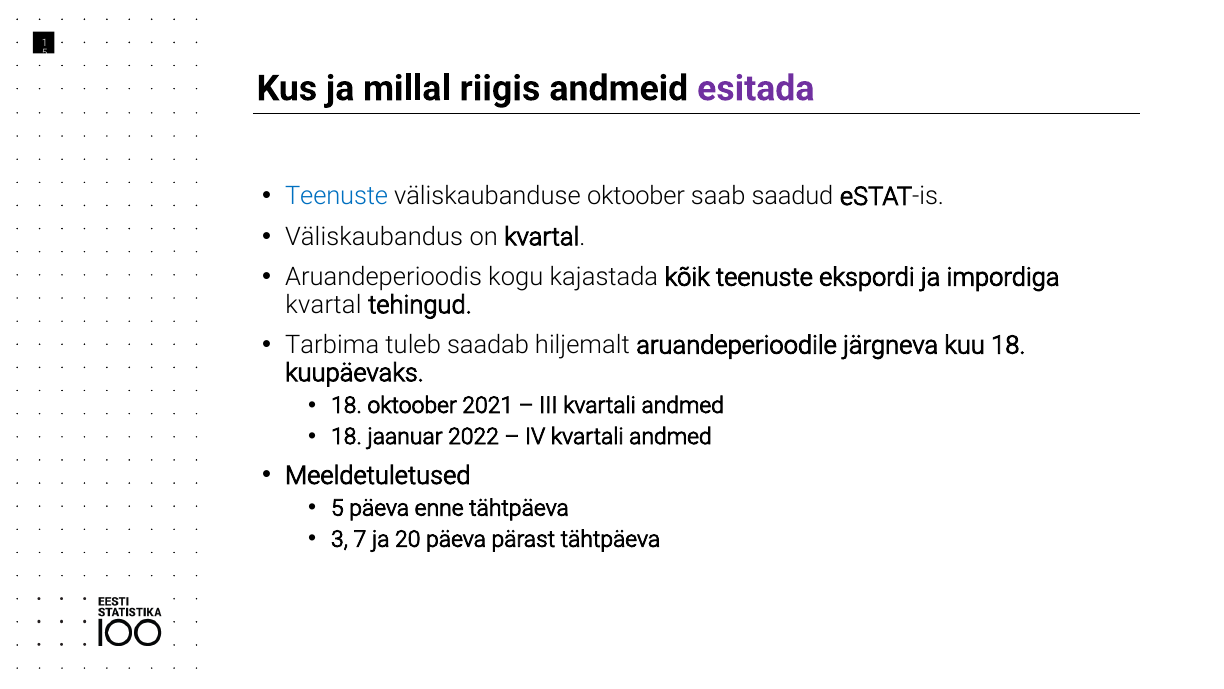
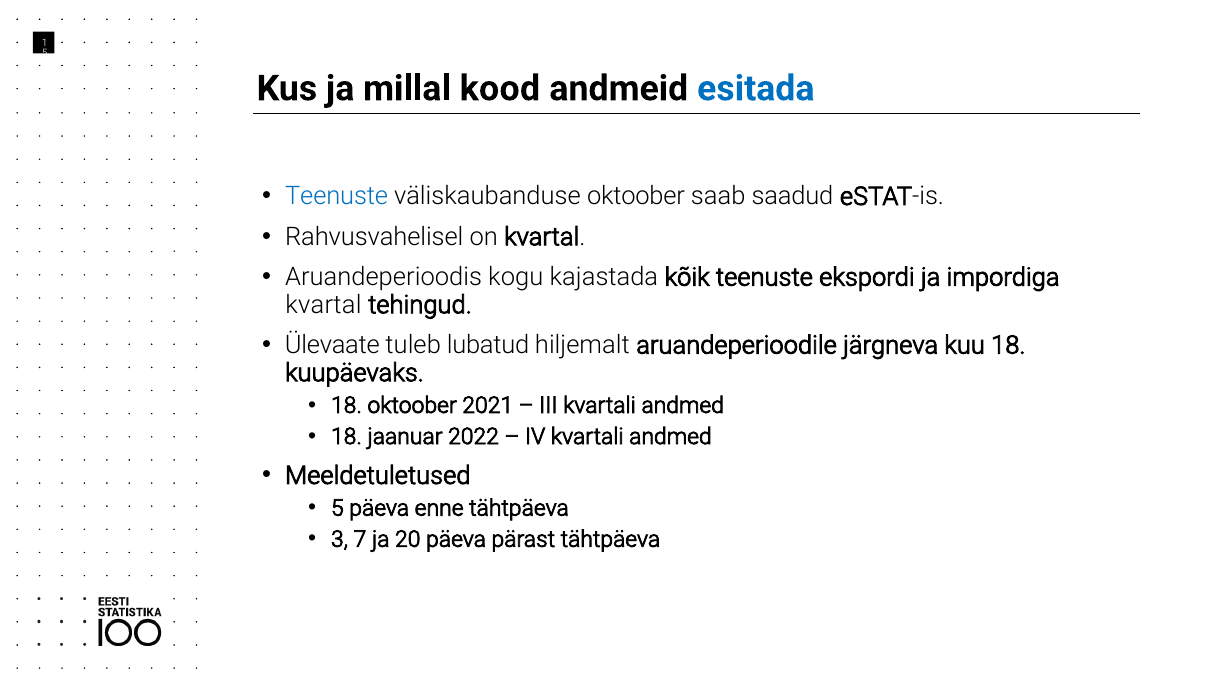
riigis: riigis -> kood (500, 88)
esitada colour: purple -> blue (756, 88)
Väliskaubandus: Väliskaubandus -> Rahvusvahelisel (374, 237)
Tarbima: Tarbima -> Ülevaate (332, 345)
saadab: saadab -> lubatud (488, 345)
